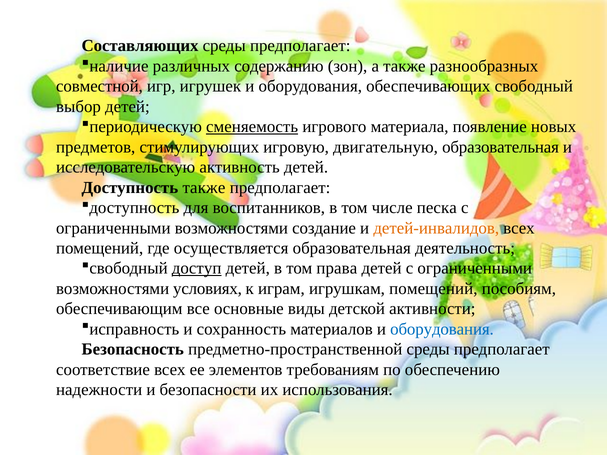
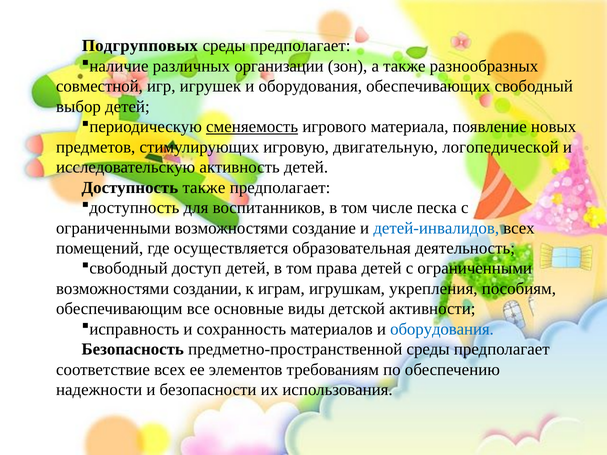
Составляющих: Составляющих -> Подгрупповых (140, 46)
содержанию: содержанию -> организации (279, 66)
двигательную образовательная: образовательная -> логопедической (500, 147)
детей-инвалидов colour: orange -> blue (436, 228)
доступ underline: present -> none (197, 269)
условиях: условиях -> создании (208, 289)
игрушкам помещений: помещений -> укрепления (433, 289)
